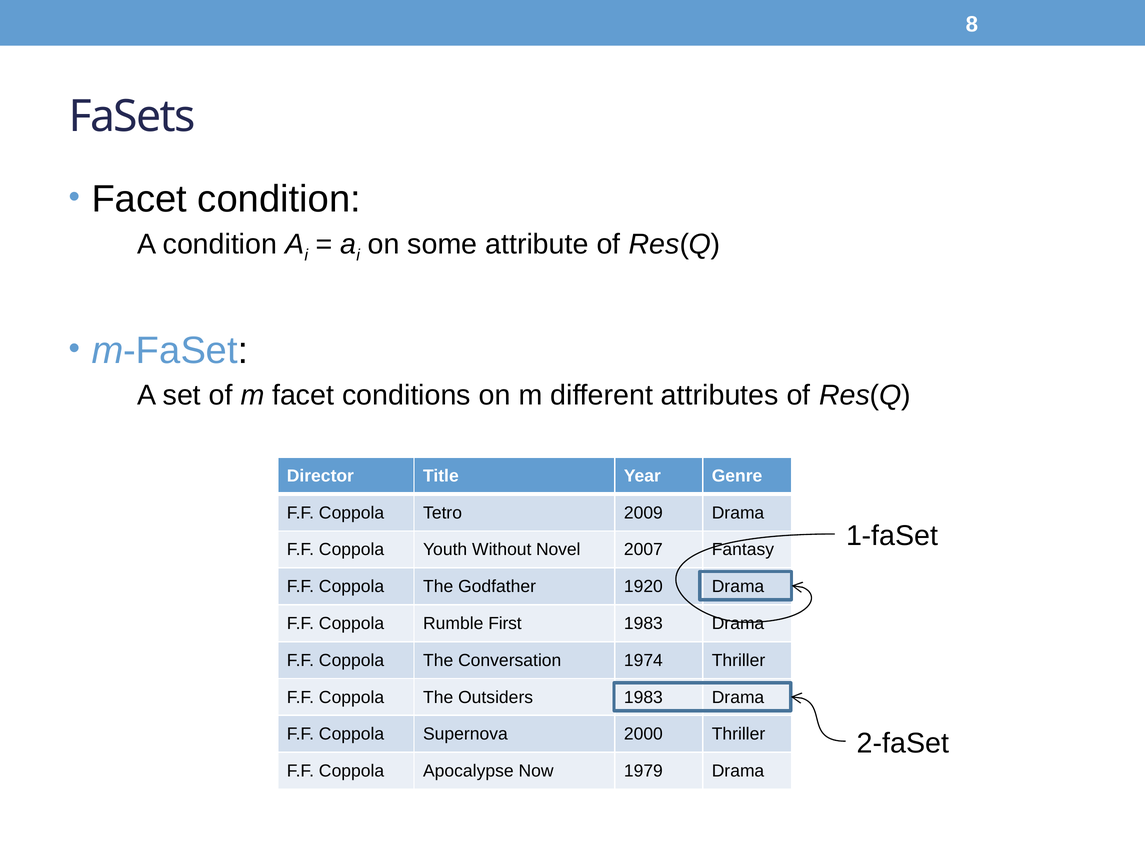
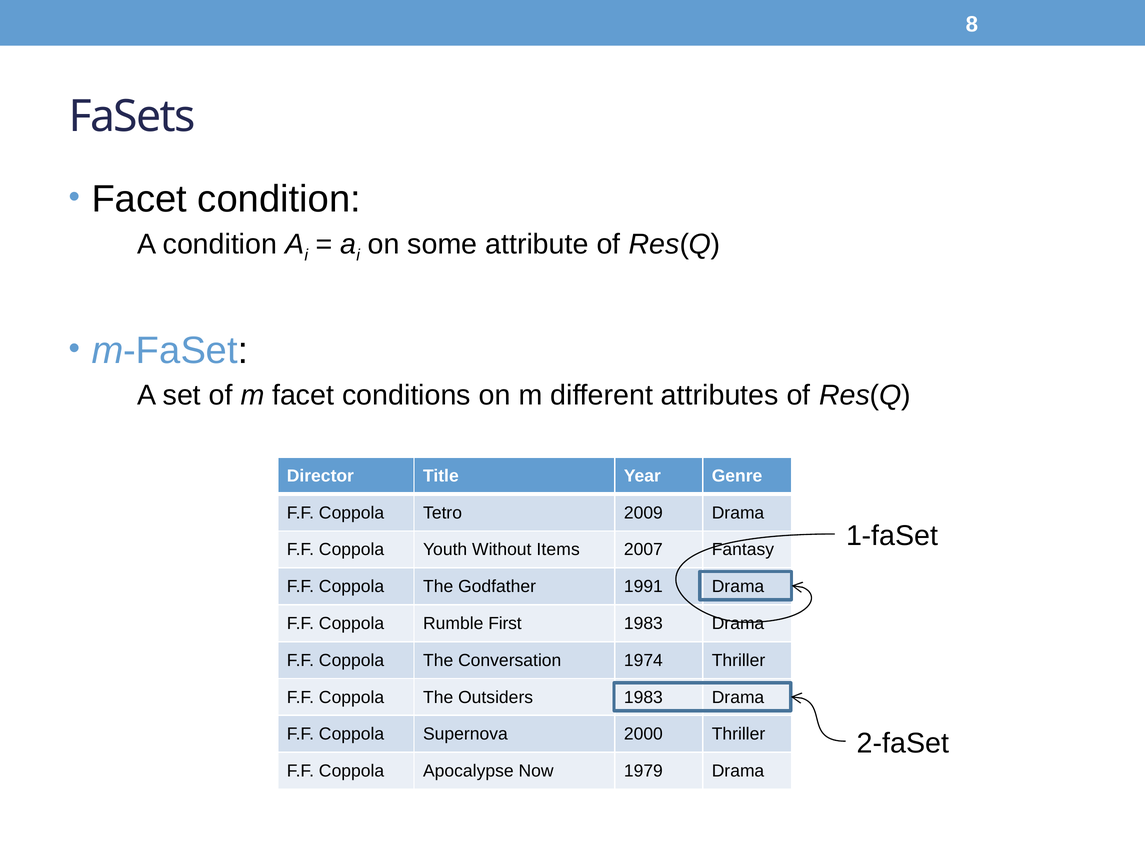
Novel: Novel -> Items (558, 550)
1920: 1920 -> 1991 (643, 587)
